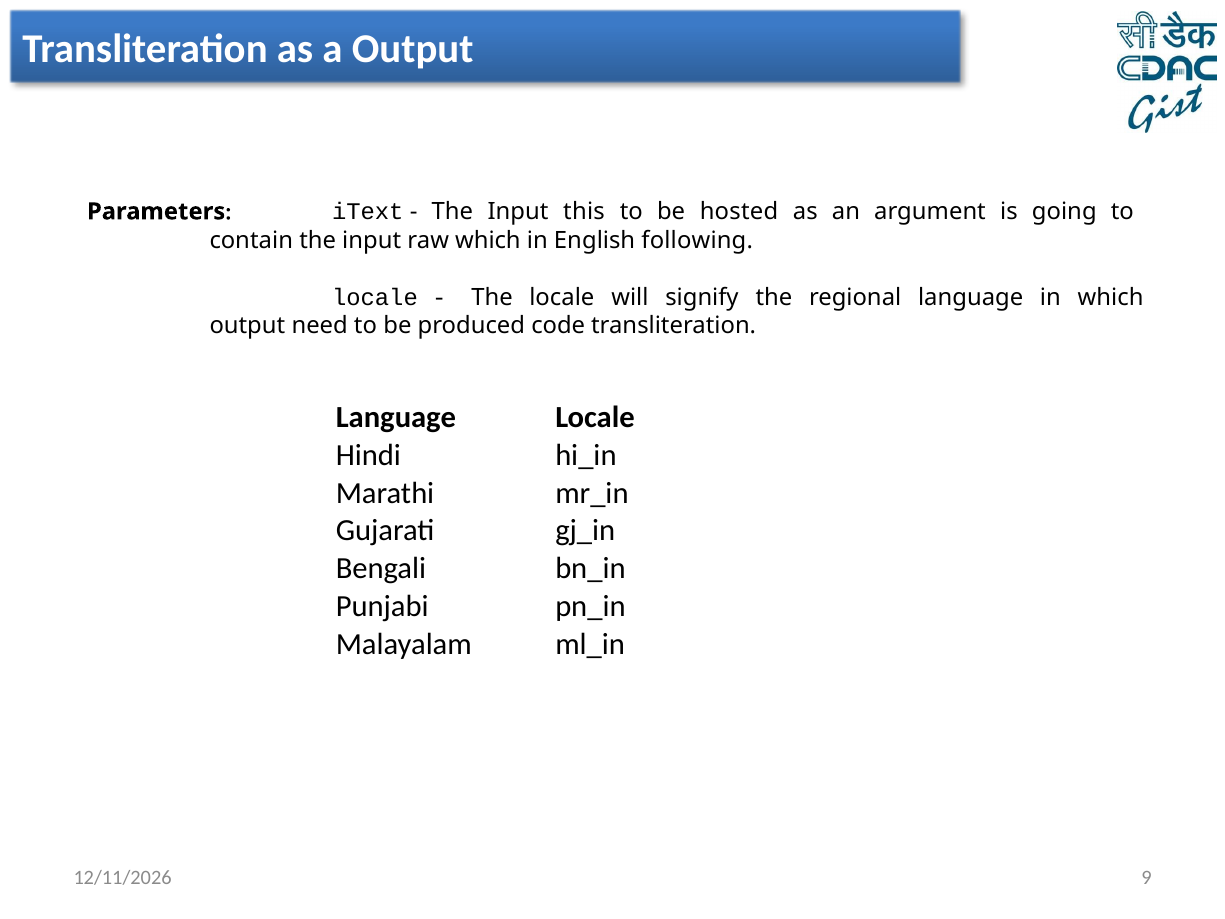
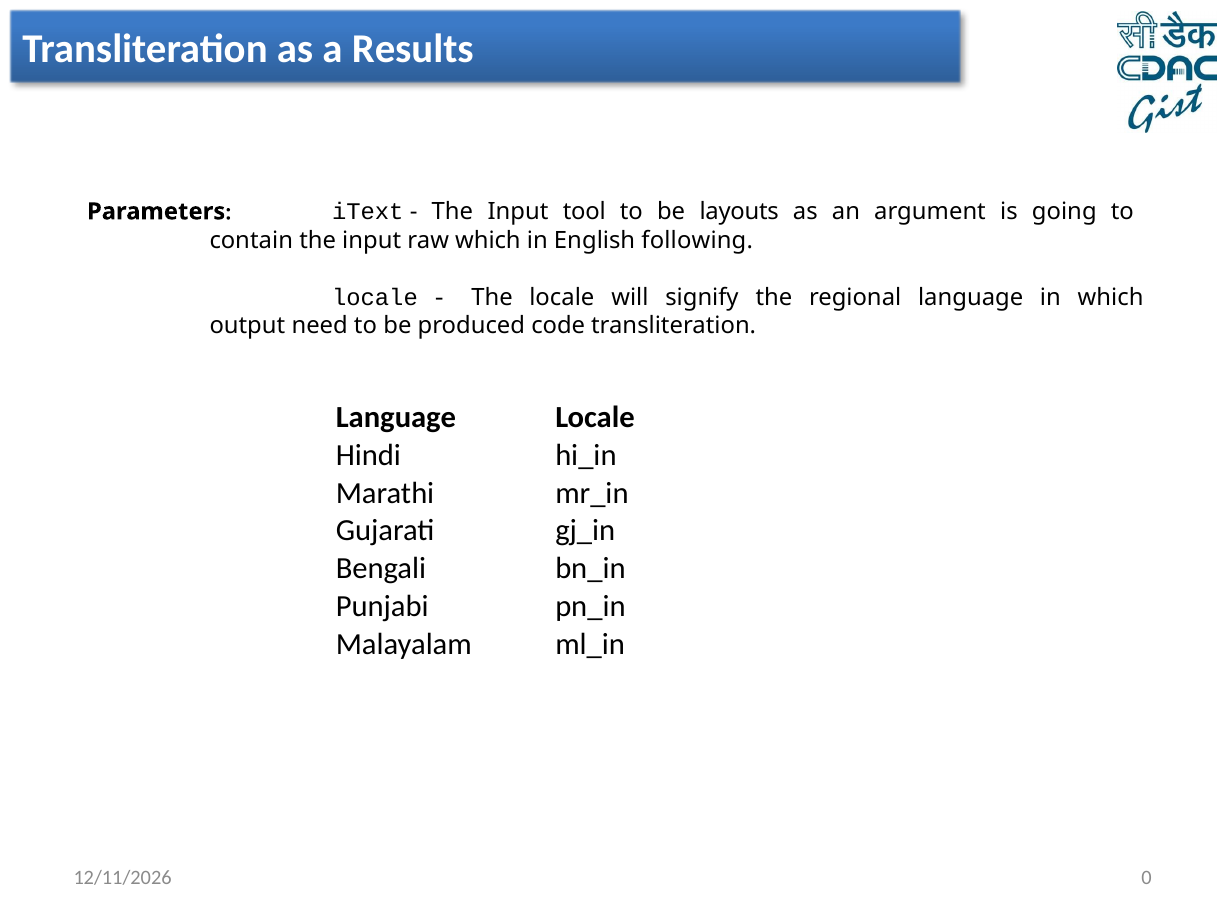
a Output: Output -> Results (413, 49)
this: this -> tool (584, 211)
hosted: hosted -> layouts (739, 211)
9: 9 -> 0 (1146, 877)
